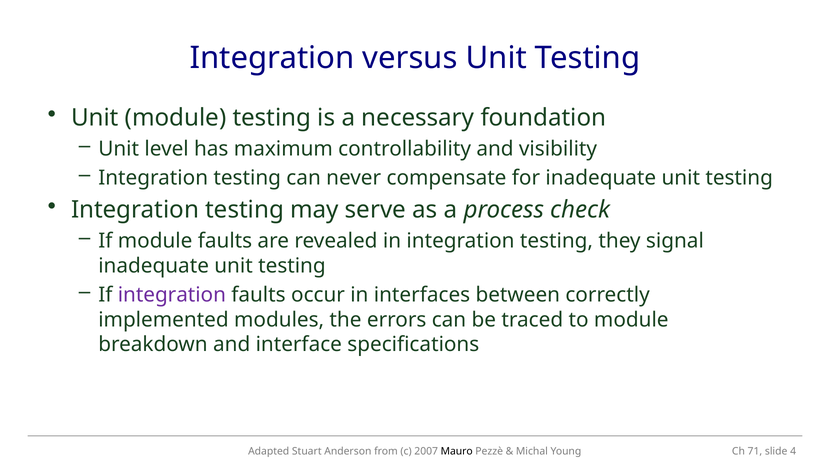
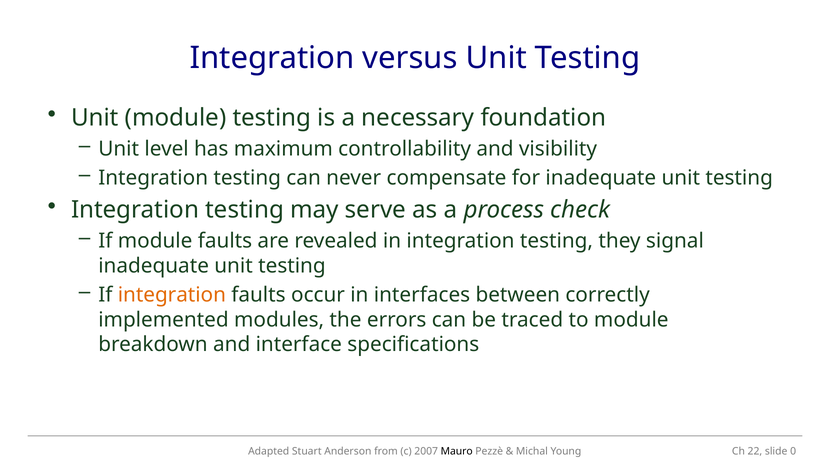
integration colour: purple -> orange (172, 295)
71: 71 -> 22 (755, 451)
4: 4 -> 0 (793, 451)
